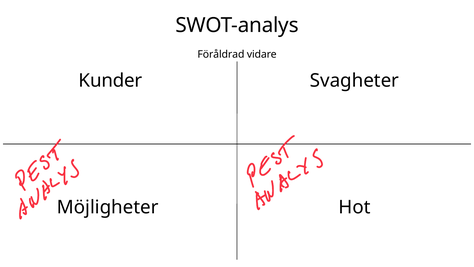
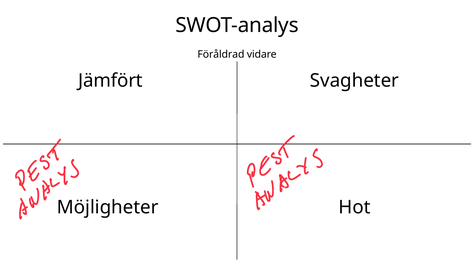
Kunder: Kunder -> Jämfört (110, 80)
